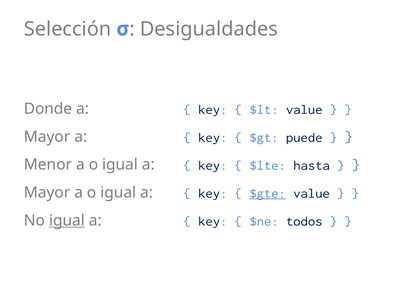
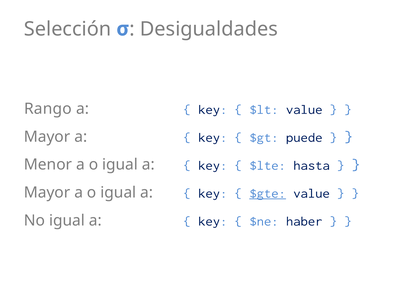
Donde: Donde -> Rango (48, 109)
igual underline: present -> none (67, 221)
todos: todos -> haber (304, 221)
